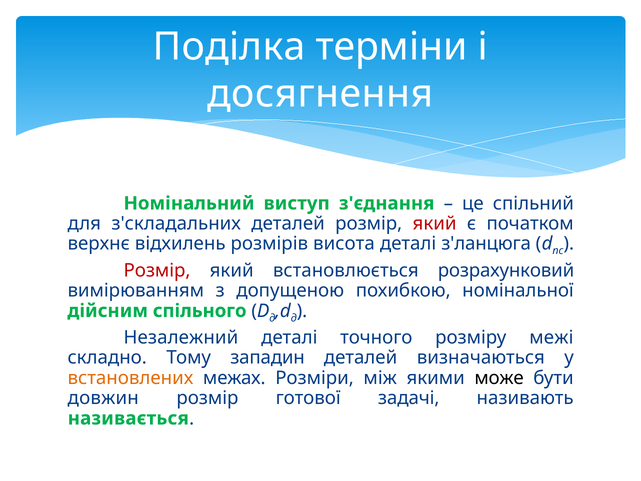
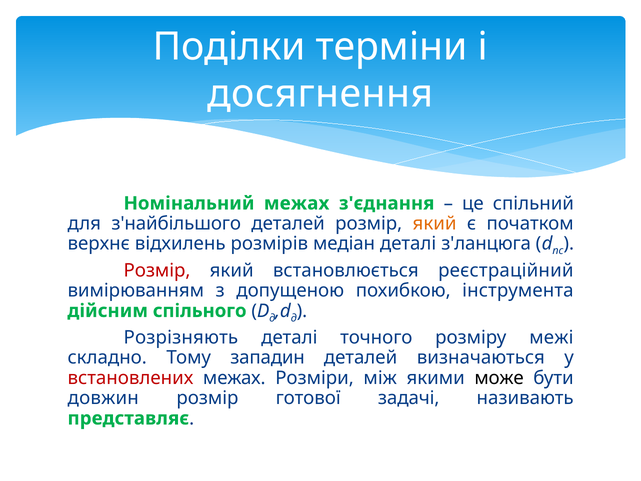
Поділка: Поділка -> Поділки (229, 47)
Номінальний виступ: виступ -> межах (297, 203)
з'складальних: з'складальних -> з'найбільшого (176, 223)
який colour: red -> orange (435, 223)
висота: висота -> медіан (344, 244)
розрахунковий: розрахунковий -> реєстраційний (506, 270)
номінальної: номінальної -> інструмента (518, 291)
Незалежний: Незалежний -> Розрізняють (181, 337)
встановлених colour: orange -> red (130, 378)
називається: називається -> представляє (128, 418)
